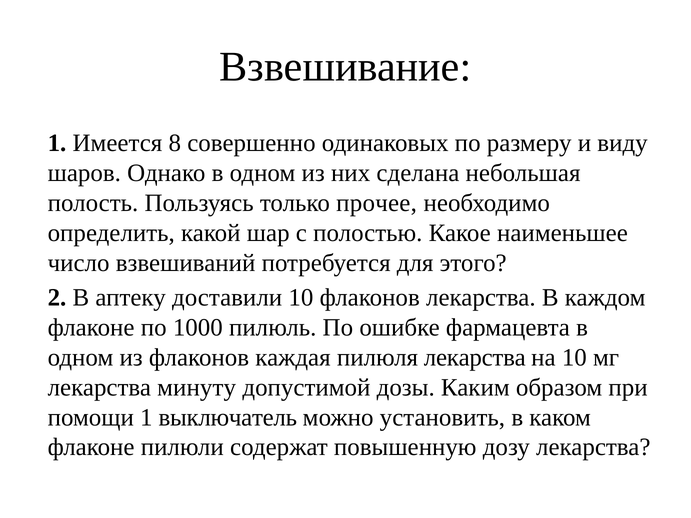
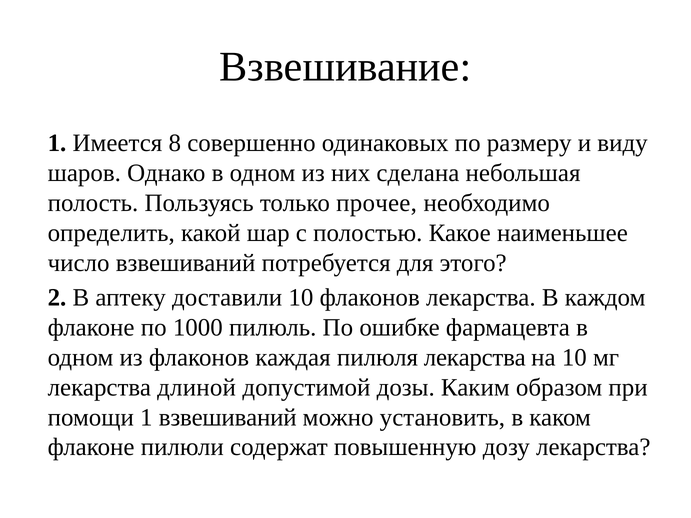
минуту: минуту -> длиной (197, 388)
1 выключатель: выключатель -> взвешиваний (228, 418)
